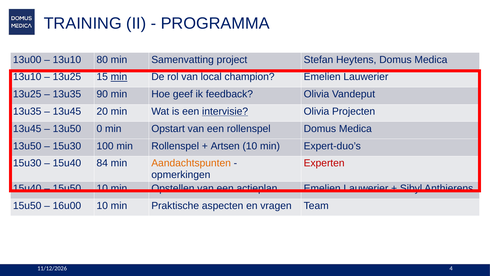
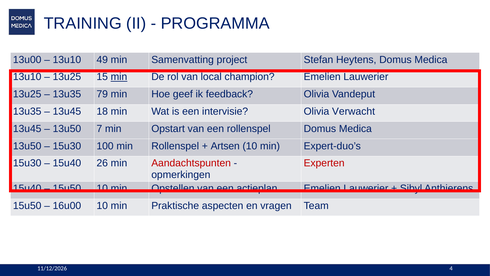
80: 80 -> 49 (102, 60)
90: 90 -> 79 (102, 94)
20: 20 -> 18 (102, 111)
intervisie underline: present -> none (225, 111)
Projecten: Projecten -> Verwacht (354, 111)
0: 0 -> 7 (99, 129)
84: 84 -> 26 (102, 163)
Aandachtspunten colour: orange -> red (191, 163)
